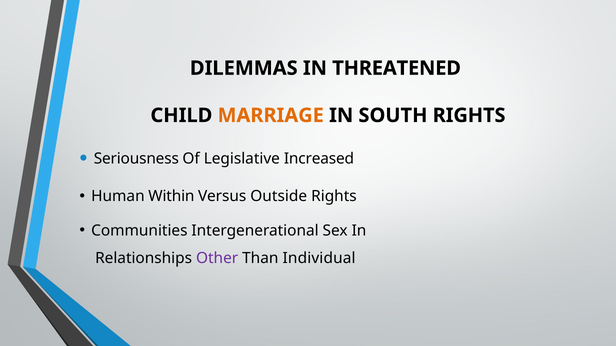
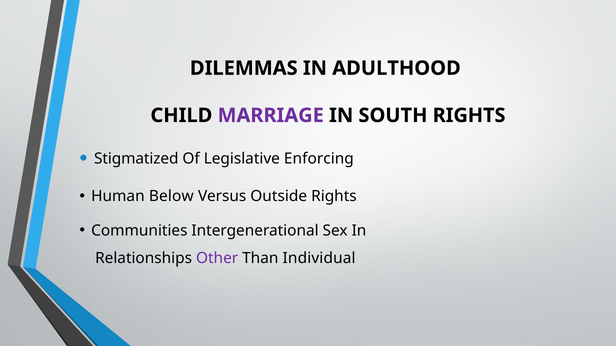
THREATENED: THREATENED -> ADULTHOOD (396, 68)
MARRIAGE colour: orange -> purple (271, 116)
Seriousness: Seriousness -> Stigmatized (136, 159)
Increased: Increased -> Enforcing (319, 159)
Within: Within -> Below (171, 197)
